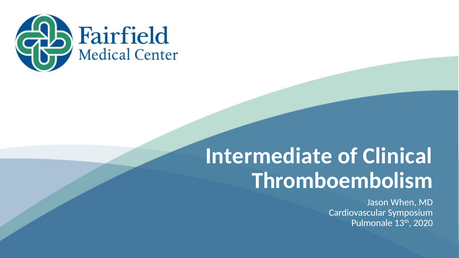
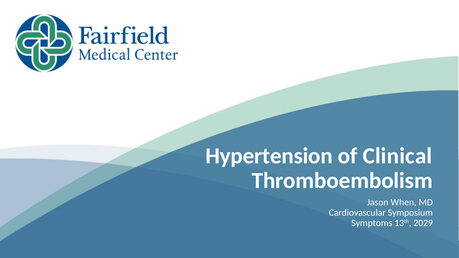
Intermediate: Intermediate -> Hypertension (269, 156)
Pulmonale: Pulmonale -> Symptoms (372, 223)
2020: 2020 -> 2029 (423, 223)
